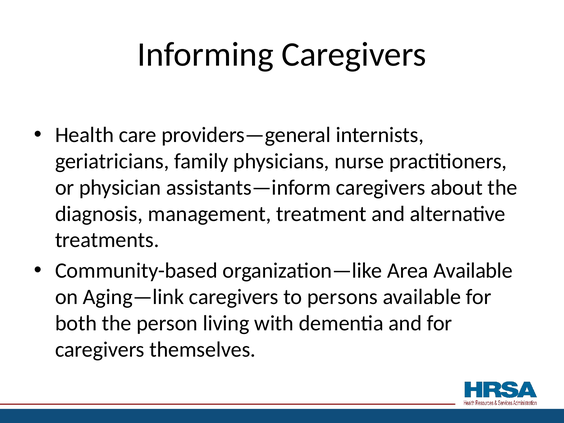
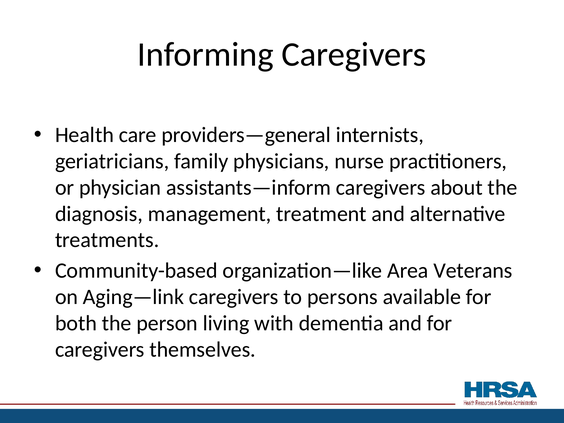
Area Available: Available -> Veterans (473, 271)
